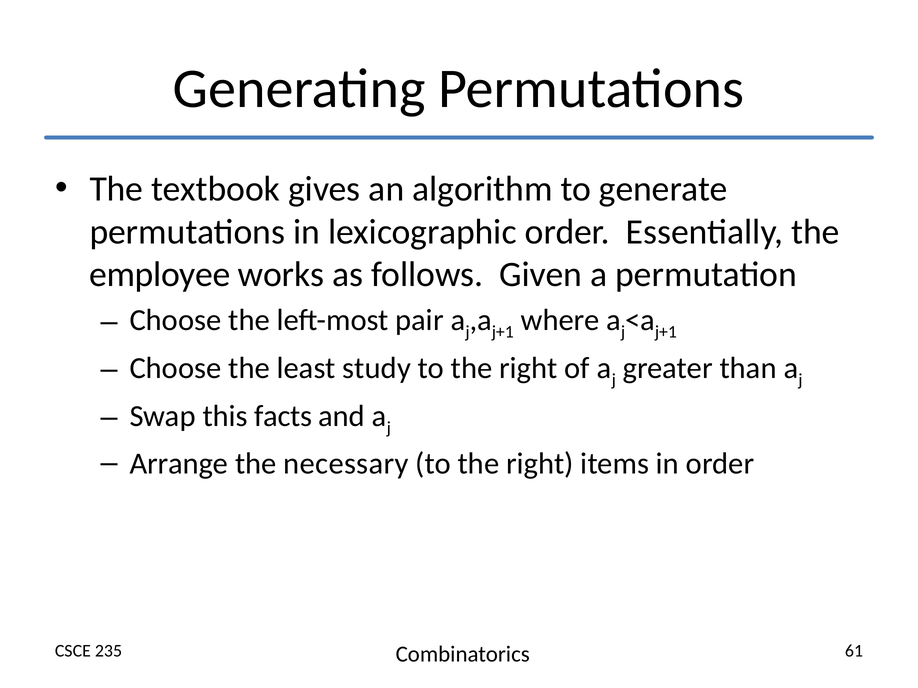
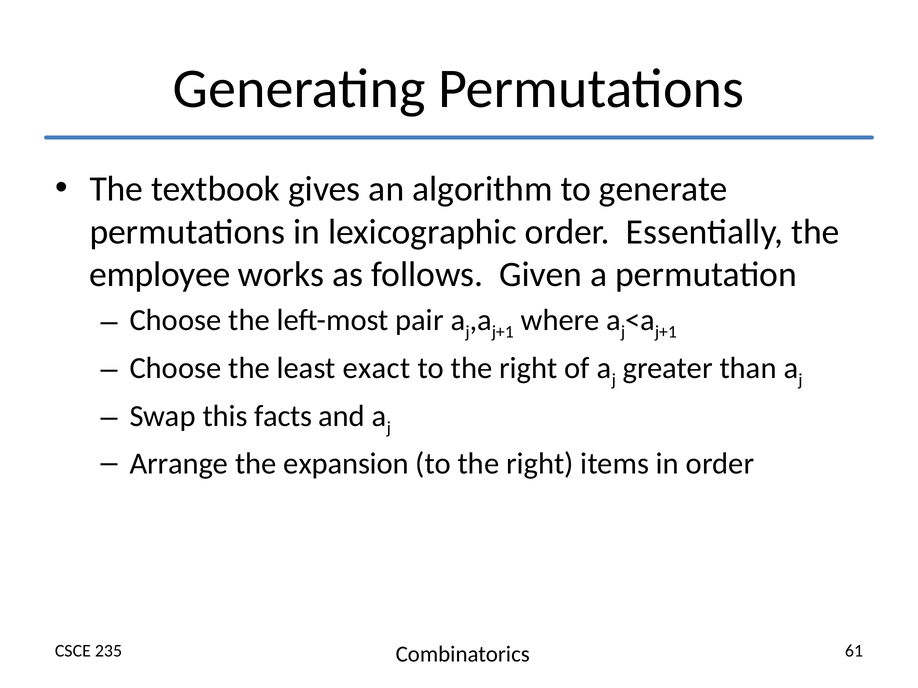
study: study -> exact (376, 368)
necessary: necessary -> expansion (346, 464)
